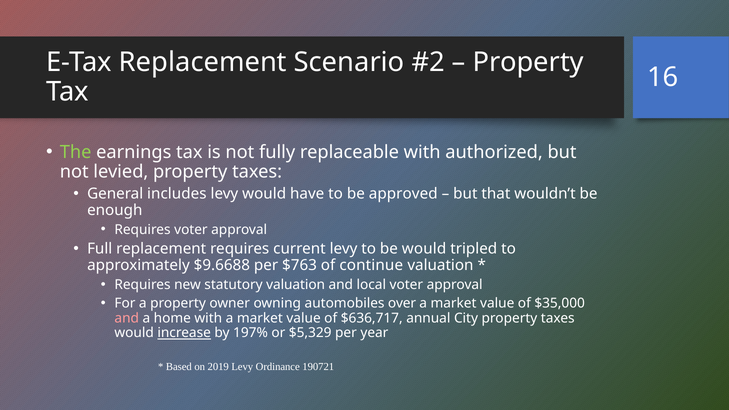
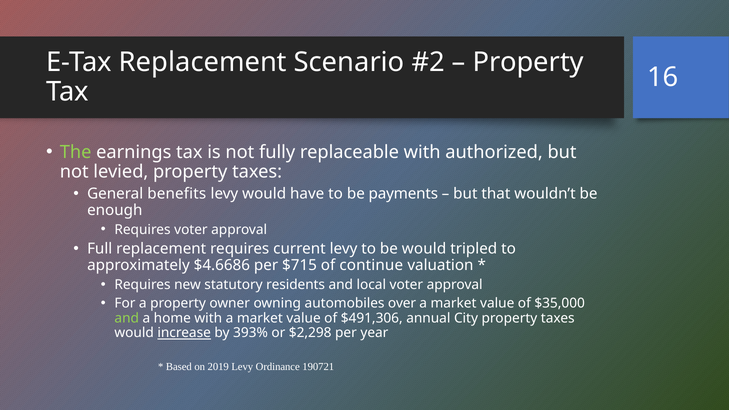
includes: includes -> benefits (177, 194)
approved: approved -> payments (403, 194)
$9.6688: $9.6688 -> $4.6686 (222, 265)
$763: $763 -> $715 (300, 265)
statutory valuation: valuation -> residents (296, 285)
and colour: pink -> light green (127, 318)
$636,717: $636,717 -> $491,306 (372, 318)
197%: 197% -> 393% (250, 333)
$5,329: $5,329 -> $2,298 (310, 333)
